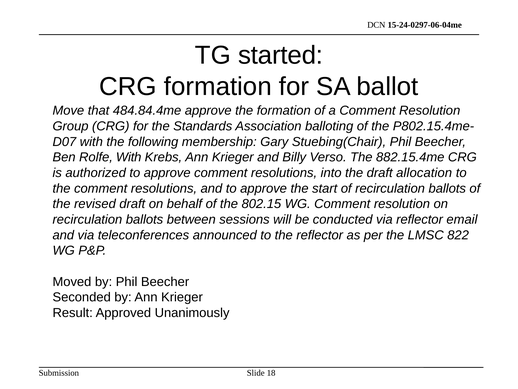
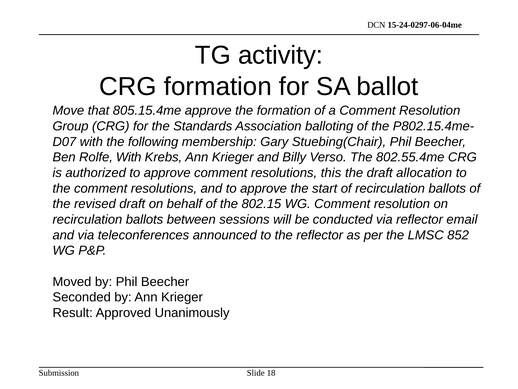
started: started -> activity (281, 55)
484.84.4me: 484.84.4me -> 805.15.4me (147, 110)
882.15.4me: 882.15.4me -> 802.55.4me (410, 157)
into: into -> this (331, 173)
822: 822 -> 852 (458, 235)
